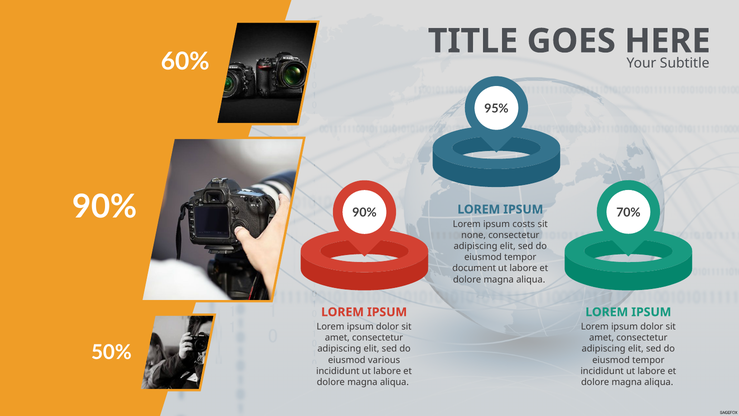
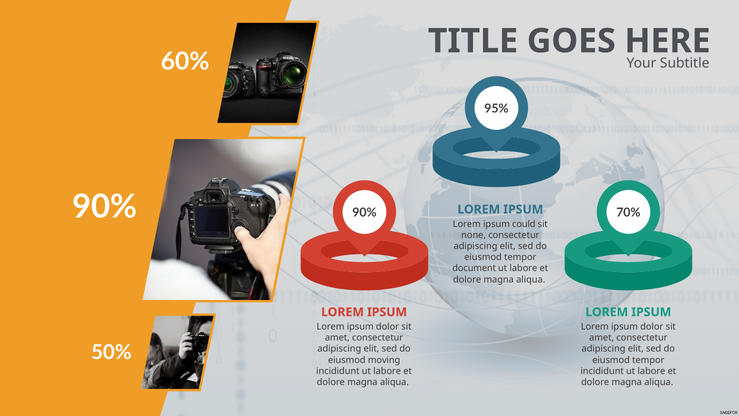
costs: costs -> could (524, 224)
various: various -> moving (384, 360)
